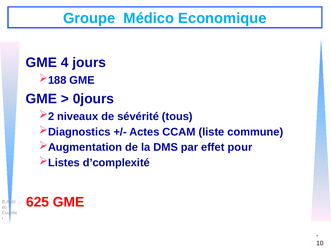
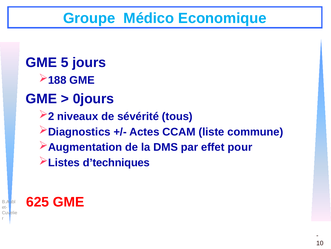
4: 4 -> 5 (65, 62)
d’complexité: d’complexité -> d’techniques (116, 162)
